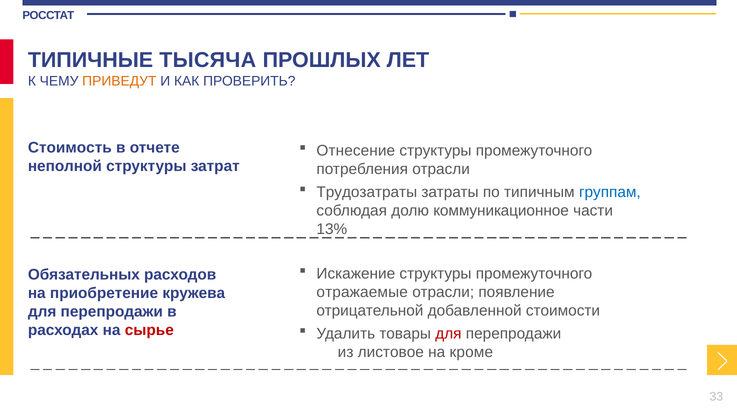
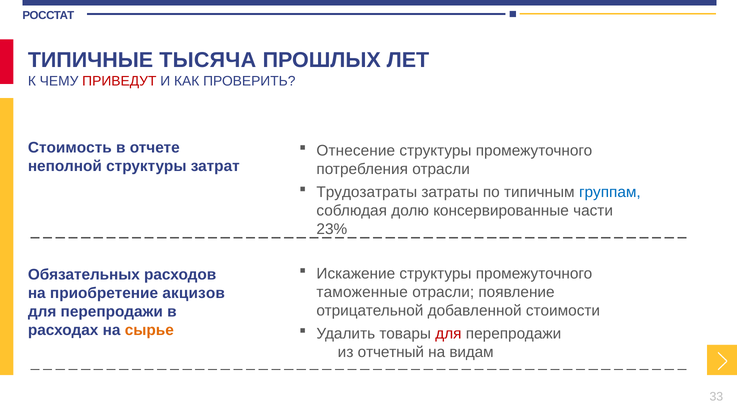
ПРИВЕДУТ colour: orange -> red (119, 81)
коммуникационное: коммуникационное -> консервированные (501, 210)
13%: 13% -> 23% (332, 229)
отражаемые: отражаемые -> таможенные (362, 292)
кружева: кружева -> акцизов (194, 293)
сырье colour: red -> orange (149, 330)
листовое: листовое -> отчетный (391, 352)
кроме: кроме -> видам (471, 352)
